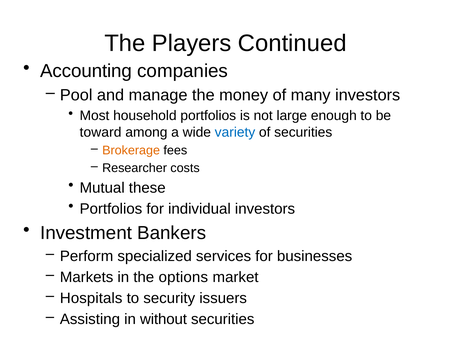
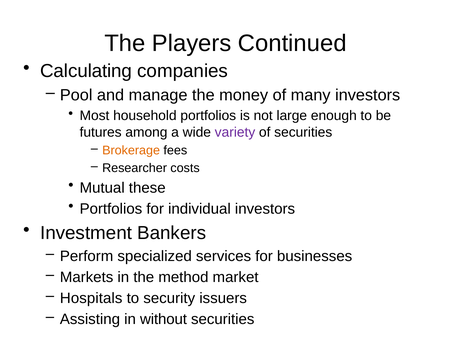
Accounting: Accounting -> Calculating (86, 71)
toward: toward -> futures (101, 132)
variety colour: blue -> purple (235, 132)
options: options -> method (183, 277)
